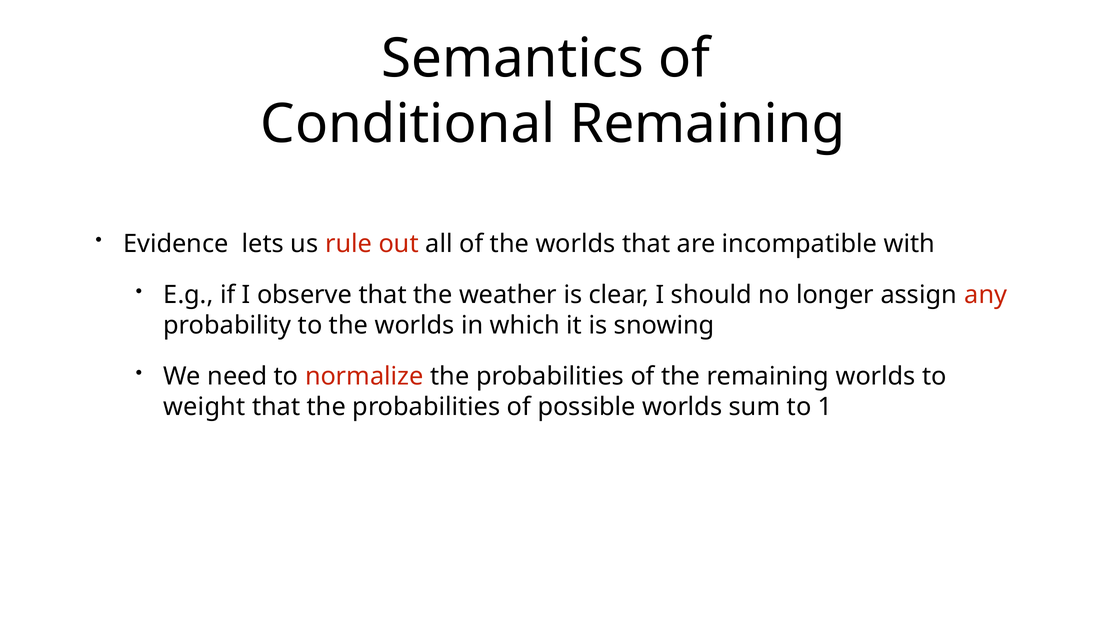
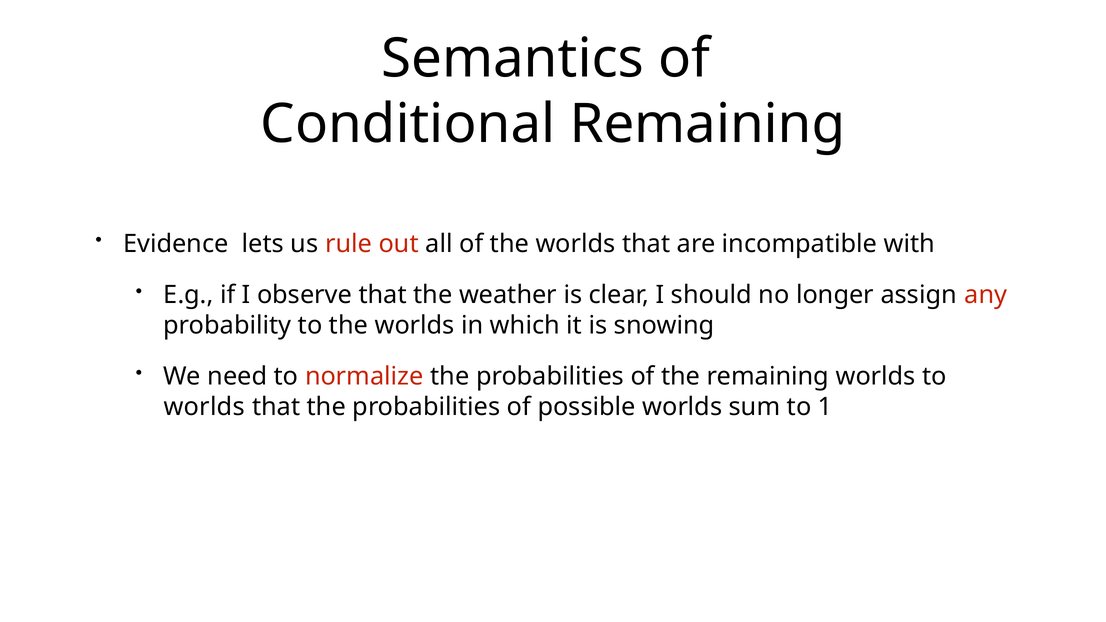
weight: weight -> worlds (204, 407)
